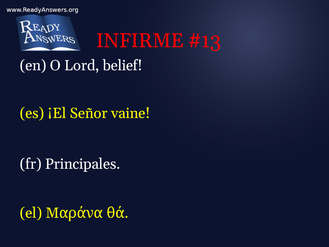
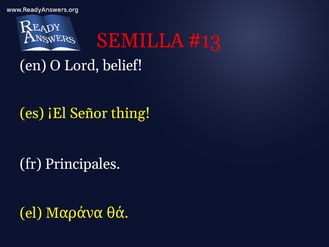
INFIRME: INFIRME -> SEMILLA (140, 41)
vaine: vaine -> thing (131, 113)
